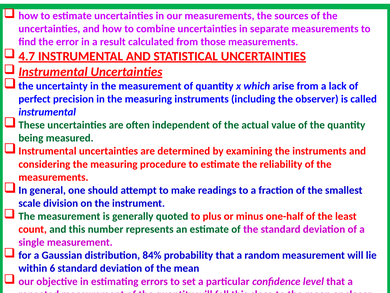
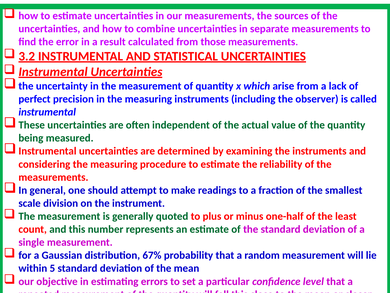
4.7: 4.7 -> 3.2 (27, 56)
84%: 84% -> 67% (152, 255)
6: 6 -> 5 (52, 268)
